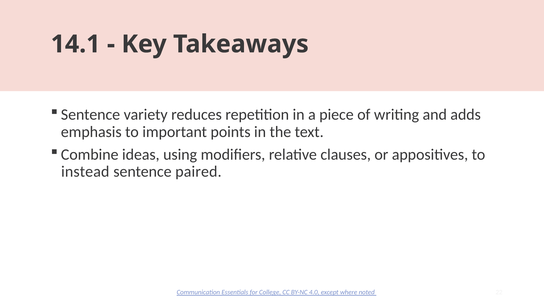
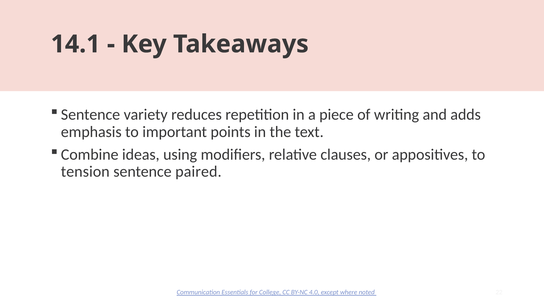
instead: instead -> tension (85, 172)
